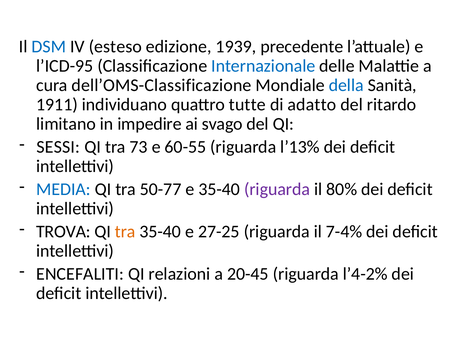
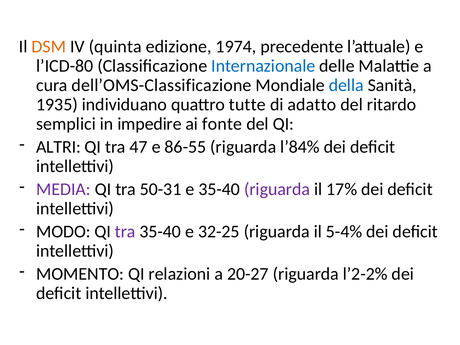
DSM colour: blue -> orange (49, 47)
esteso: esteso -> quinta (115, 47)
1939: 1939 -> 1974 (236, 47)
l’ICD-95: l’ICD-95 -> l’ICD-80 (65, 66)
1911: 1911 -> 1935 (57, 105)
limitano: limitano -> semplici (66, 124)
svago: svago -> fonte (222, 124)
SESSI: SESSI -> ALTRI (58, 147)
73: 73 -> 47 (139, 147)
60-55: 60-55 -> 86-55 (185, 147)
l’13%: l’13% -> l’84% (300, 147)
MEDIA colour: blue -> purple (63, 189)
50-77: 50-77 -> 50-31 (161, 189)
80%: 80% -> 17% (342, 189)
TROVA: TROVA -> MODO (63, 232)
tra colour: orange -> purple (125, 232)
27-25: 27-25 -> 32-25 (219, 232)
7-4%: 7-4% -> 5-4% (344, 232)
ENCEFALITI: ENCEFALITI -> MOMENTO (80, 274)
20-45: 20-45 -> 20-27 (248, 274)
l’4-2%: l’4-2% -> l’2-2% (365, 274)
